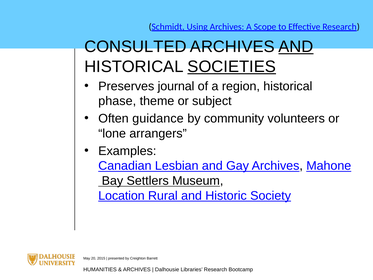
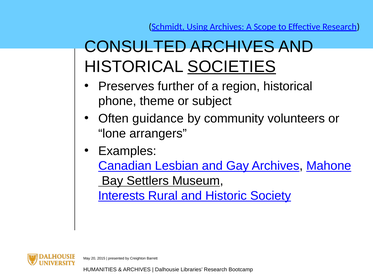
AND underline: present -> none (296, 47)
journal: journal -> further (176, 86)
phase: phase -> phone (117, 101)
Location: Location -> Interests (121, 196)
